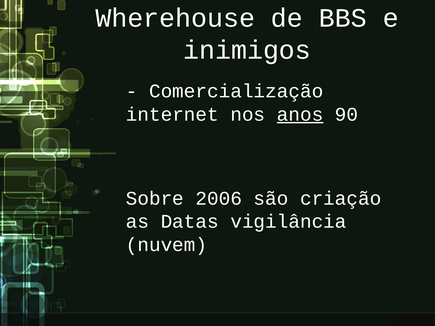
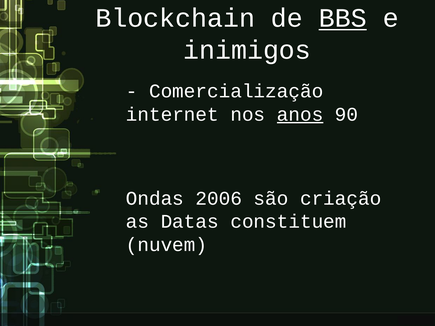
Wherehouse: Wherehouse -> Blockchain (175, 18)
BBS underline: none -> present (343, 18)
Sobre: Sobre -> Ondas (155, 199)
vigilância: vigilância -> constituem (288, 222)
